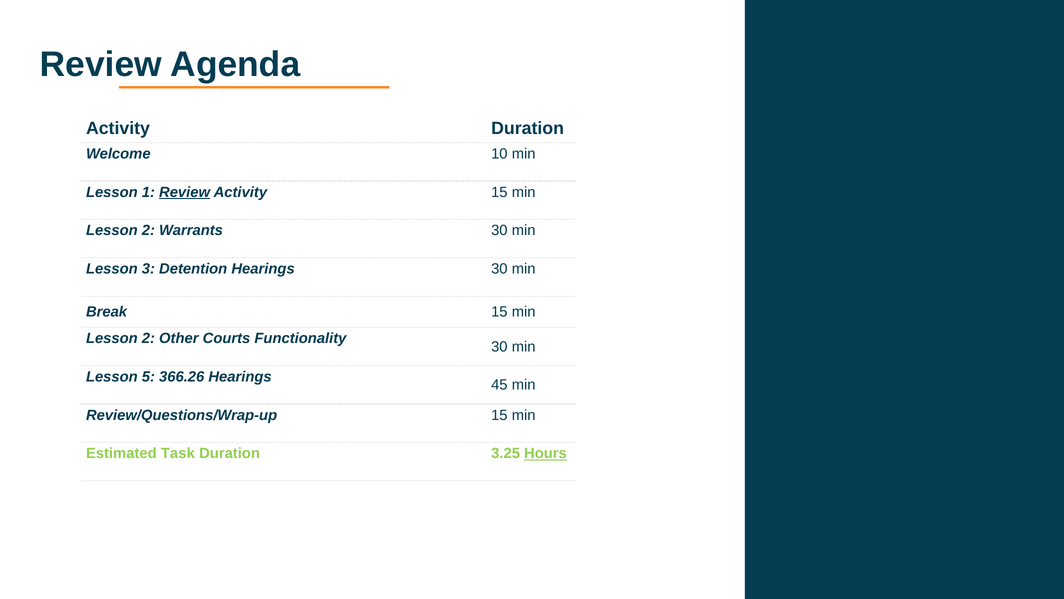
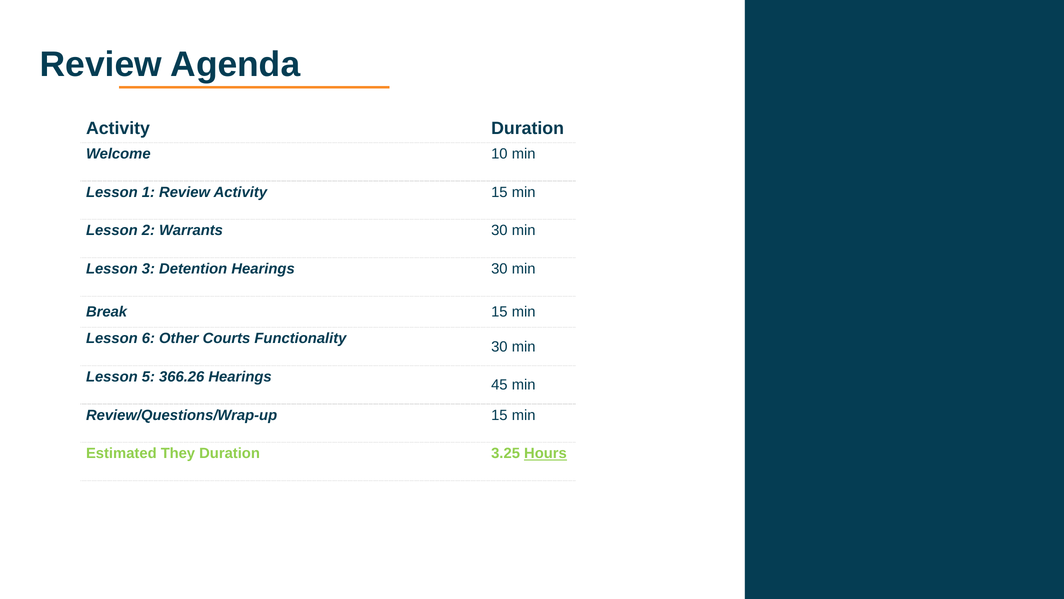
Review underline: present -> none (185, 192)
2: 2 -> 6 (148, 338)
Task: Task -> They (178, 453)
